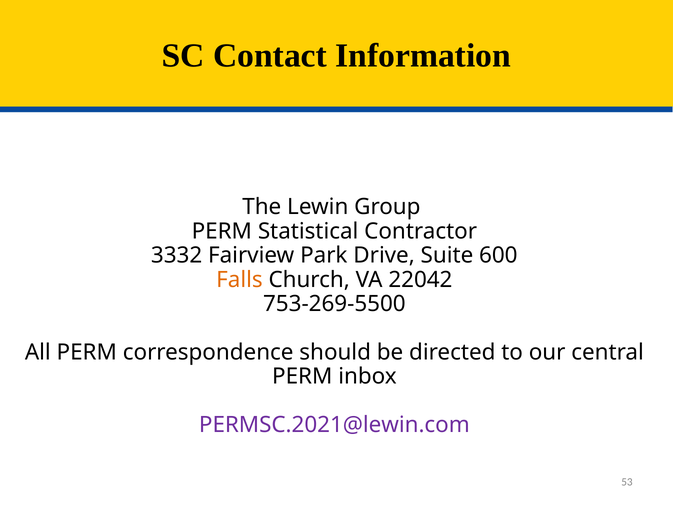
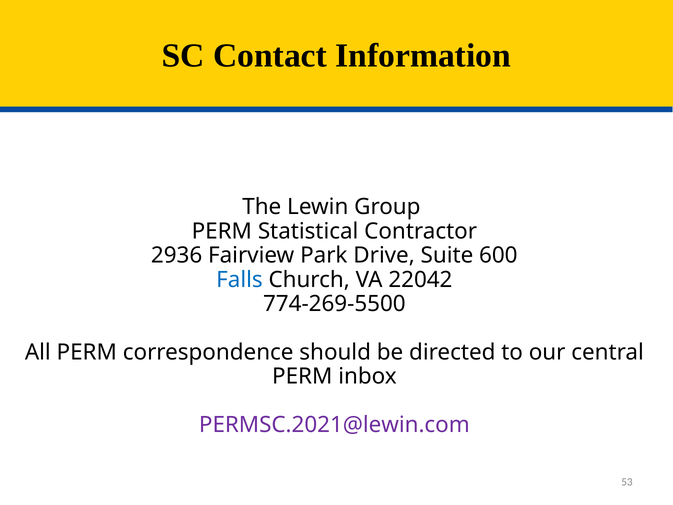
3332: 3332 -> 2936 (177, 255)
Falls colour: orange -> blue (239, 279)
753-269-5500: 753-269-5500 -> 774-269-5500 (334, 304)
